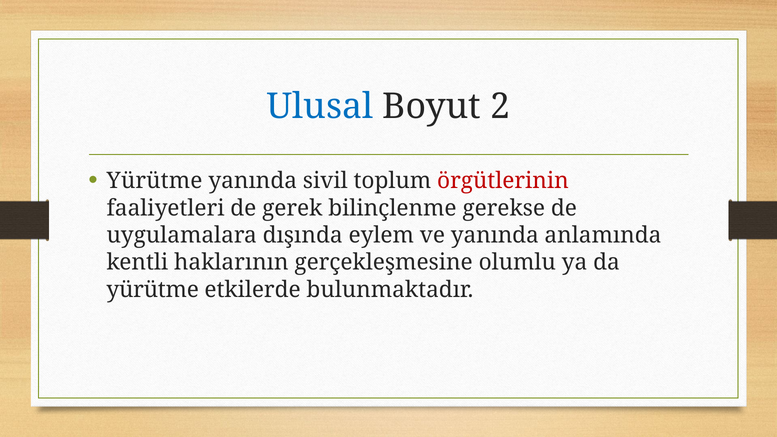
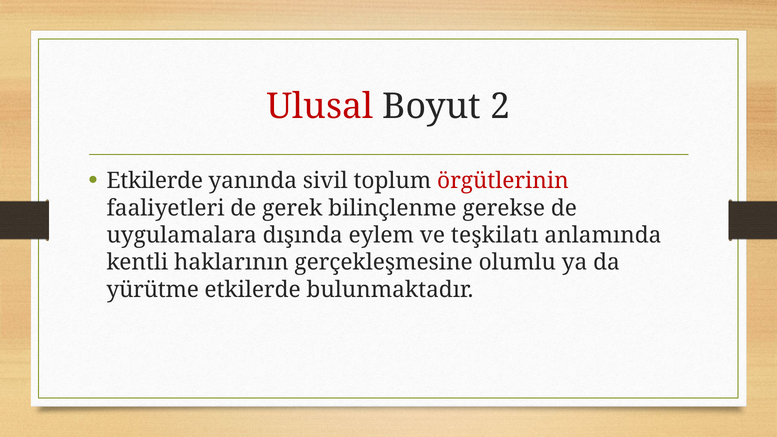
Ulusal colour: blue -> red (320, 107)
Yürütme: Yürütme -> Etkilerde (155, 181)
ve yanında: yanında -> teşkilatı (495, 235)
